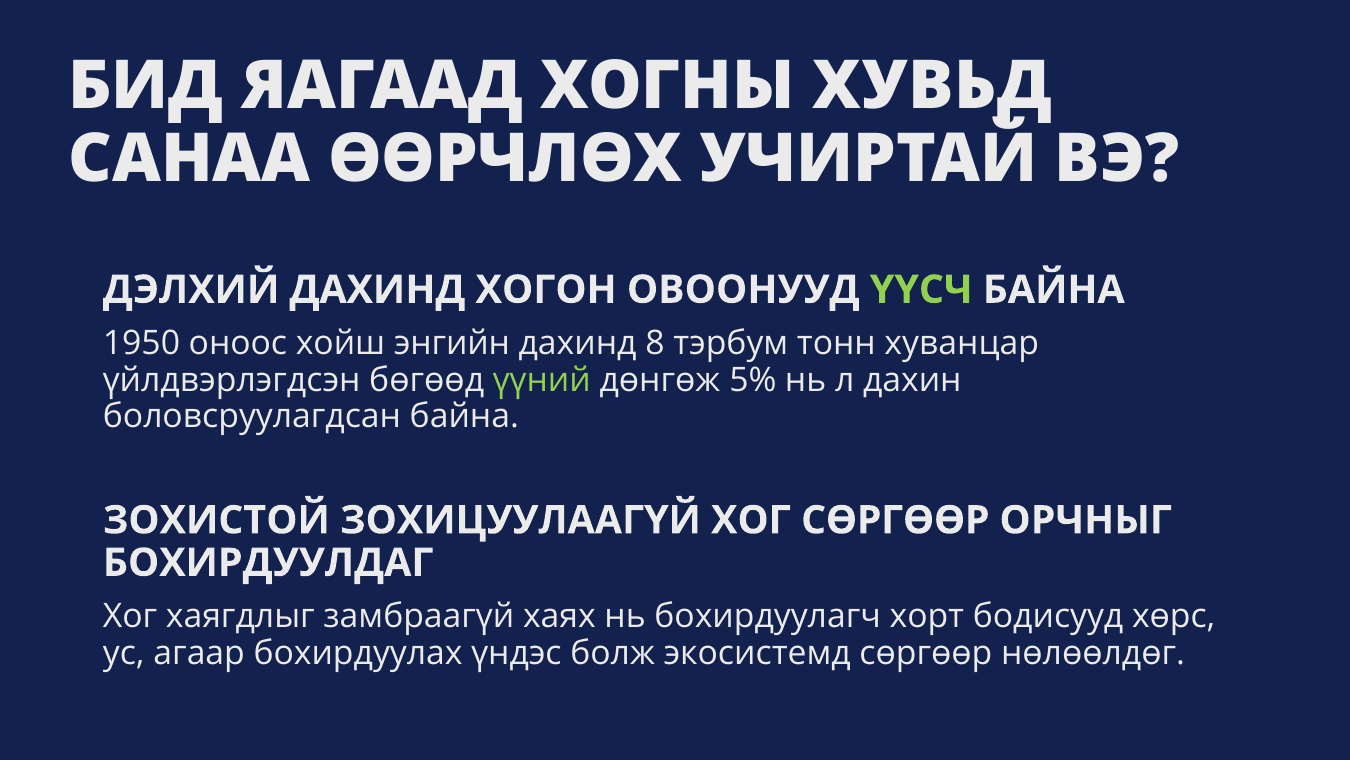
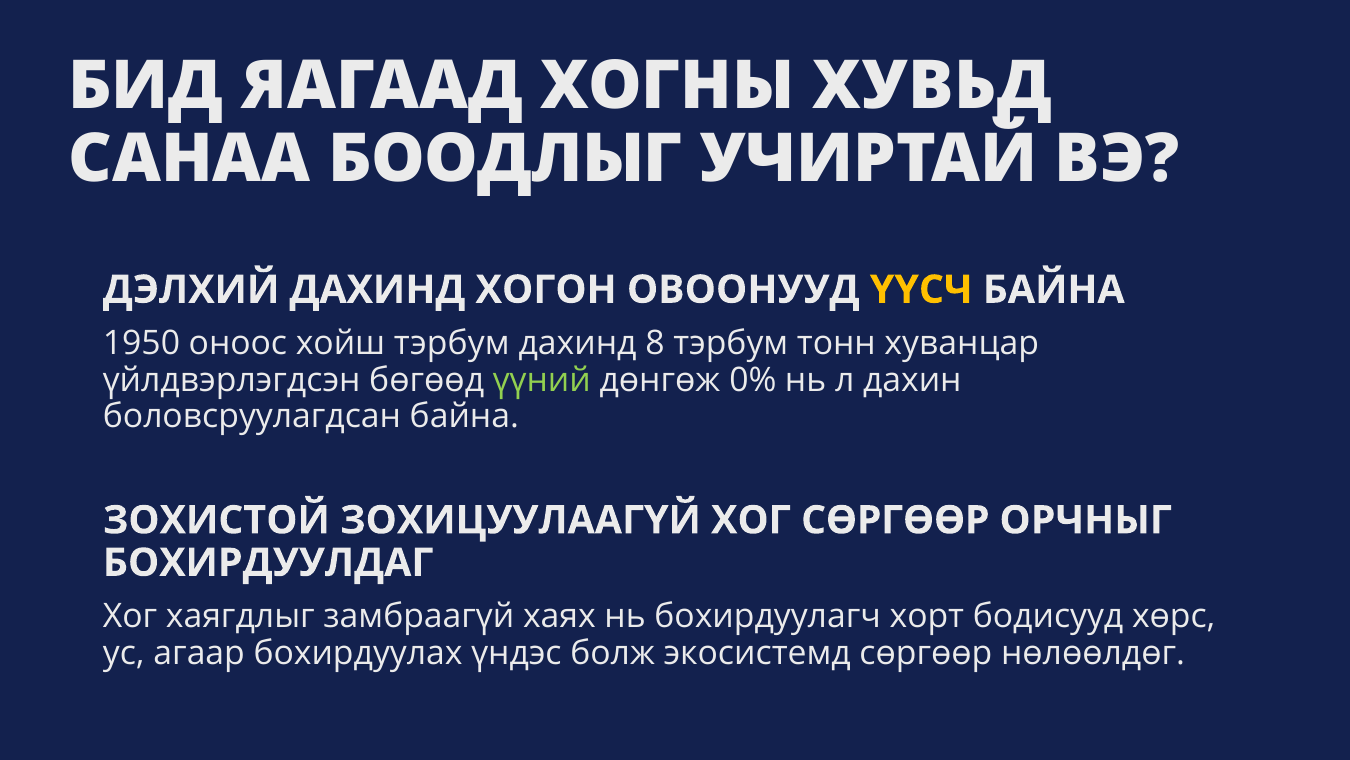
ӨӨРЧЛӨХ: ӨӨРЧЛӨХ -> БООДЛЫГ (506, 159)
ҮҮСЧ colour: light green -> yellow (921, 290)
хойш энгийн: энгийн -> тэрбум (452, 343)
5%: 5% -> 0% (753, 380)
